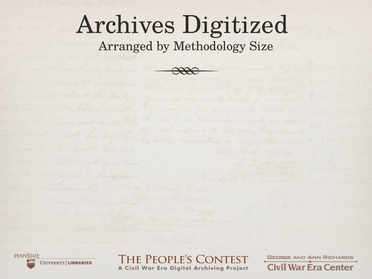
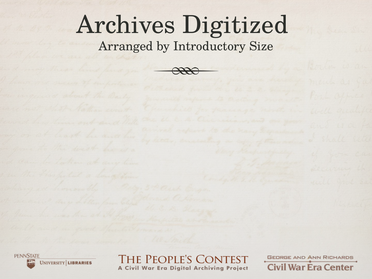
Methodology: Methodology -> Introductory (210, 46)
